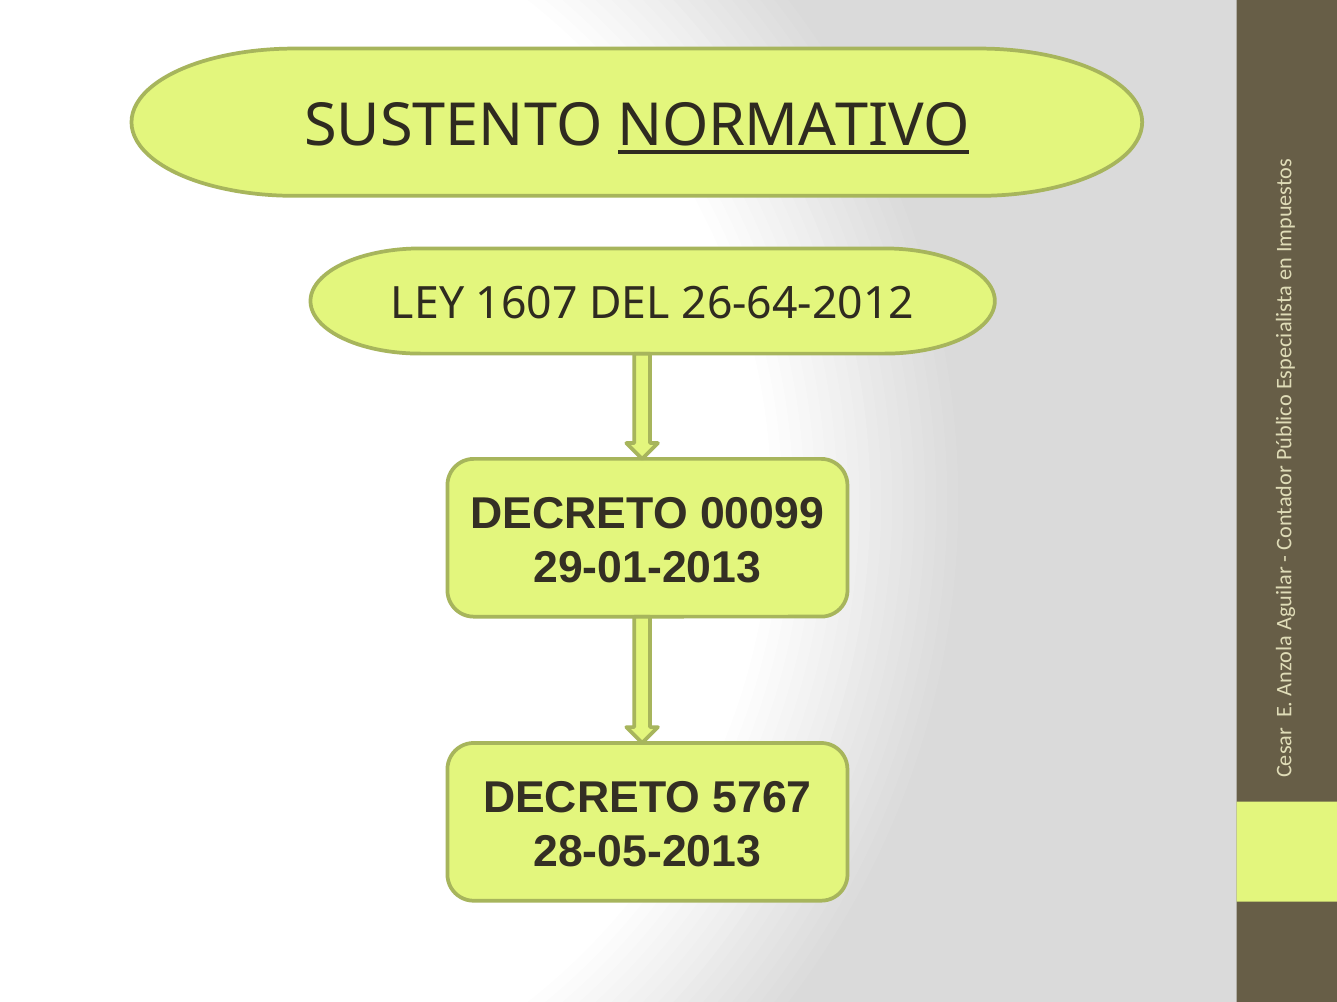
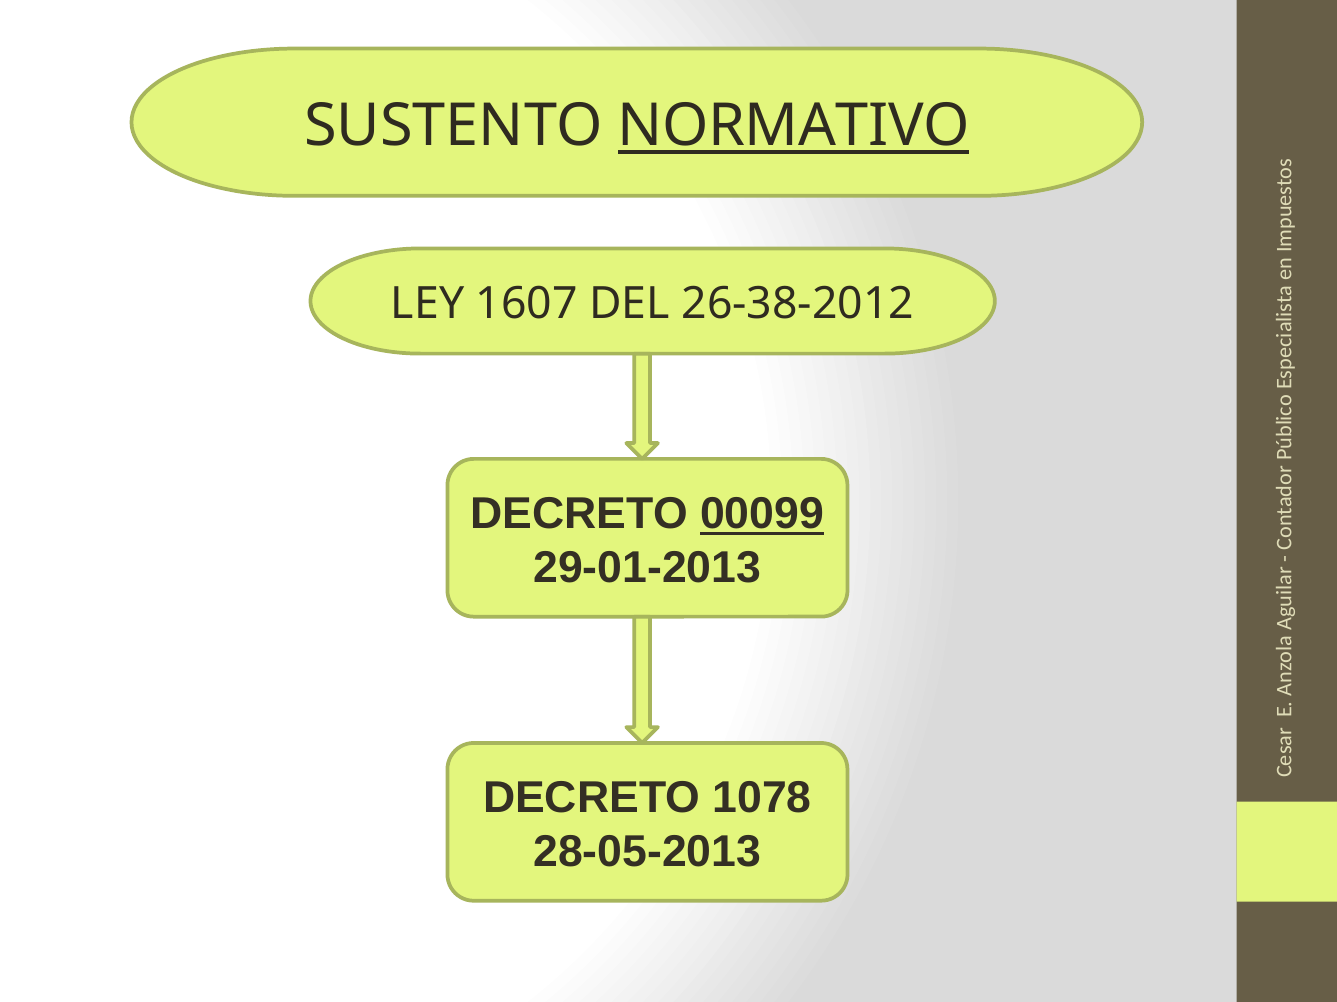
26-64-2012: 26-64-2012 -> 26-38-2012 (798, 304)
00099 underline: none -> present (762, 515)
5767: 5767 -> 1078 (762, 799)
